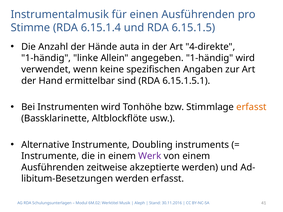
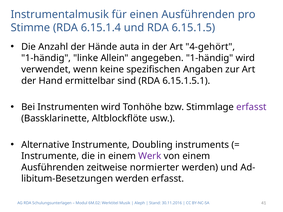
4-direkte: 4-direkte -> 4-gehört (210, 47)
erfasst colour: orange -> purple (251, 107)
akzeptierte: akzeptierte -> normierter (155, 168)
